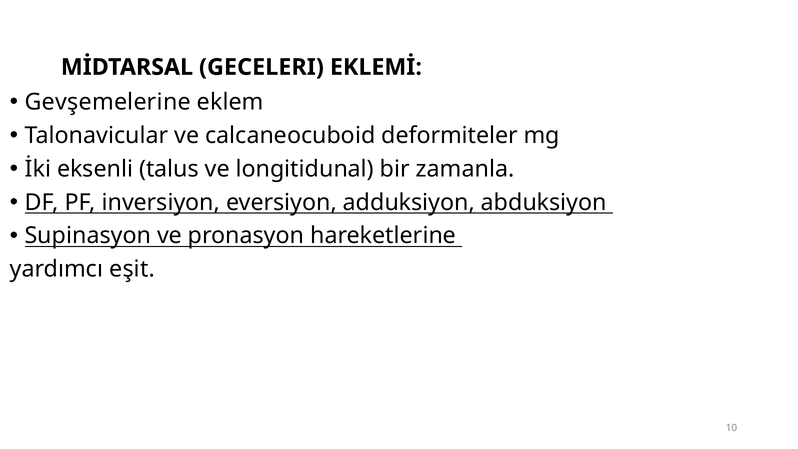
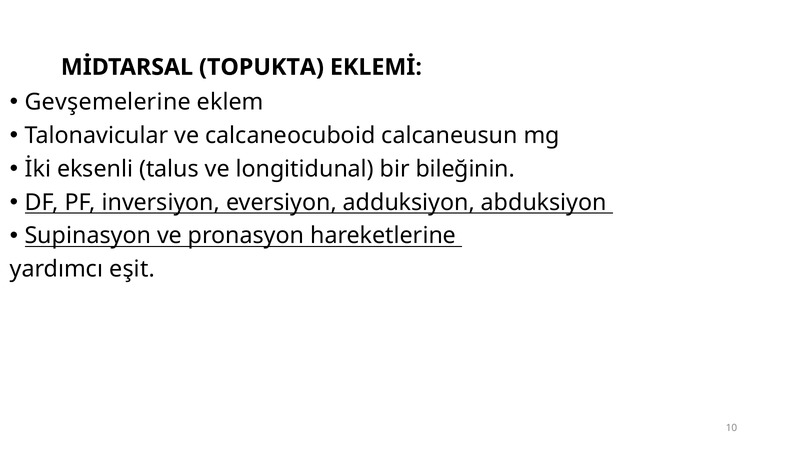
GECELERI: GECELERI -> TOPUKTA (261, 67)
deformiteler: deformiteler -> calcaneusun (450, 135)
zamanla: zamanla -> bileğinin (465, 169)
